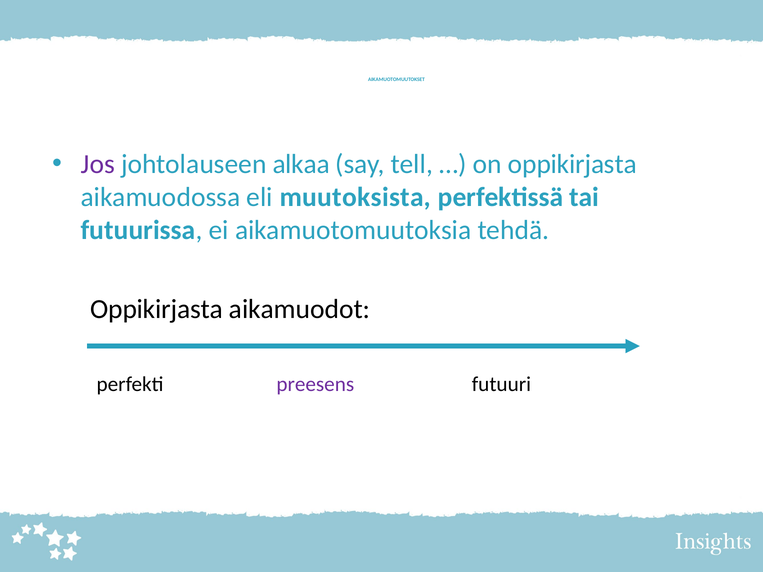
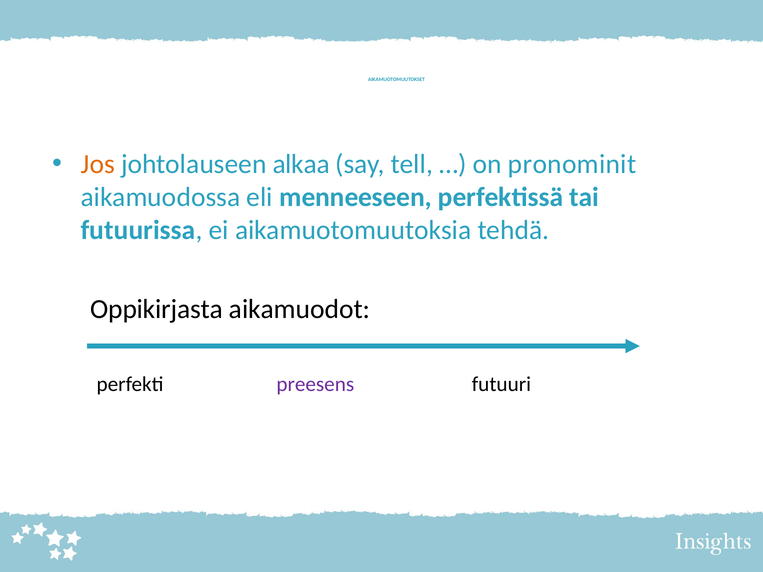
Jos colour: purple -> orange (98, 164)
on oppikirjasta: oppikirjasta -> pronominit (572, 164)
muutoksista: muutoksista -> menneeseen (356, 197)
